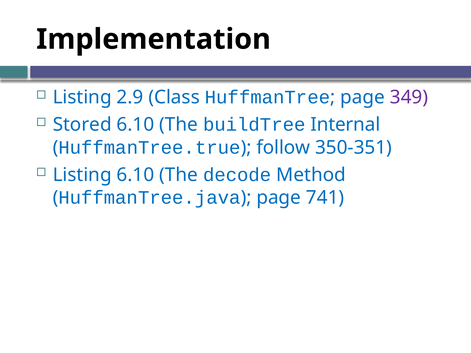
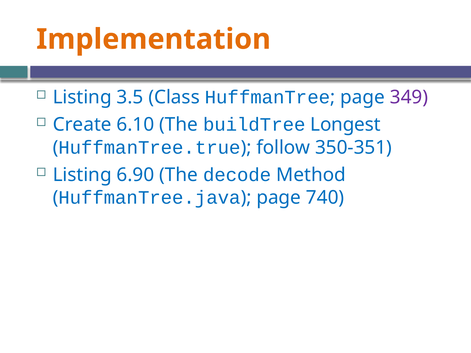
Implementation colour: black -> orange (154, 39)
2.9: 2.9 -> 3.5 (130, 97)
Stored: Stored -> Create (82, 125)
Internal: Internal -> Longest (345, 125)
Listing 6.10: 6.10 -> 6.90 (135, 175)
741: 741 -> 740 (325, 198)
